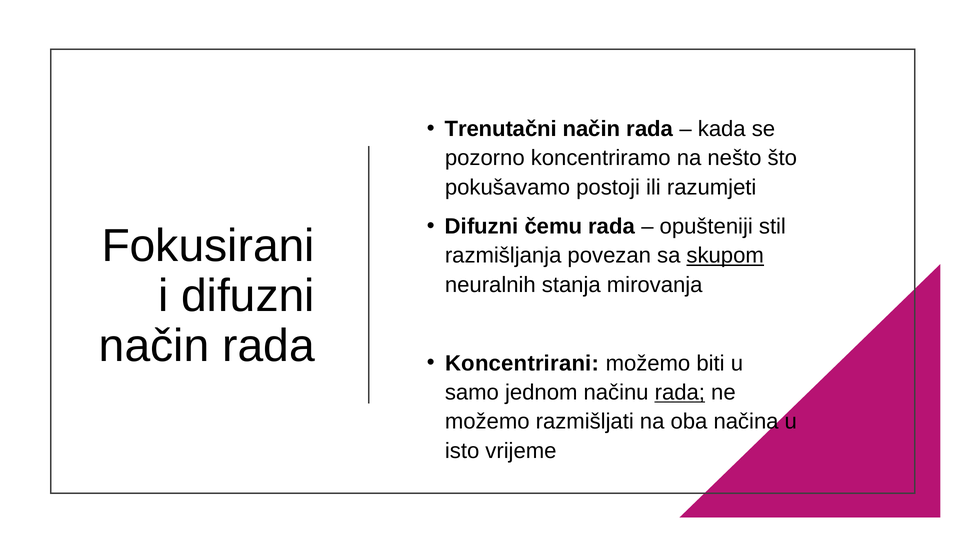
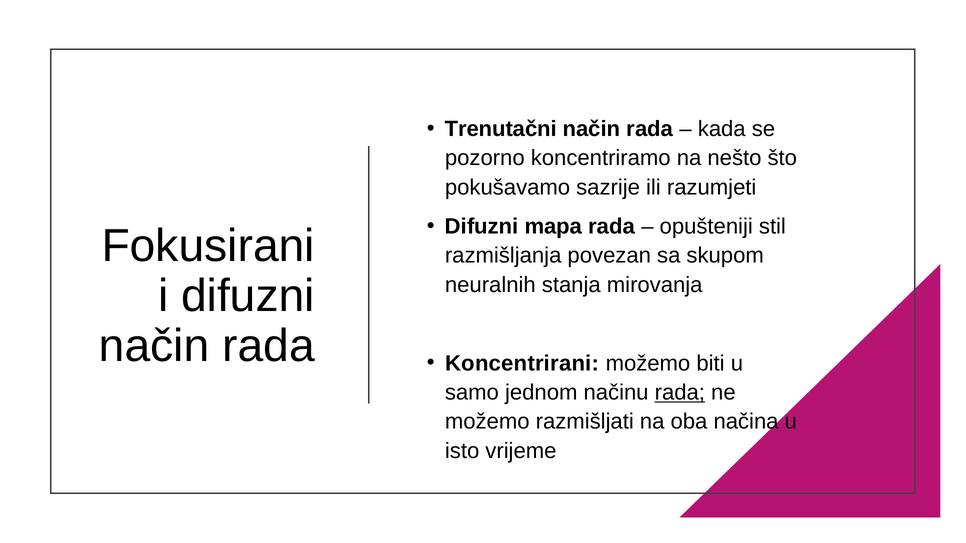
postoji: postoji -> sazrije (608, 187)
čemu: čemu -> mapa (553, 227)
skupom underline: present -> none (725, 256)
